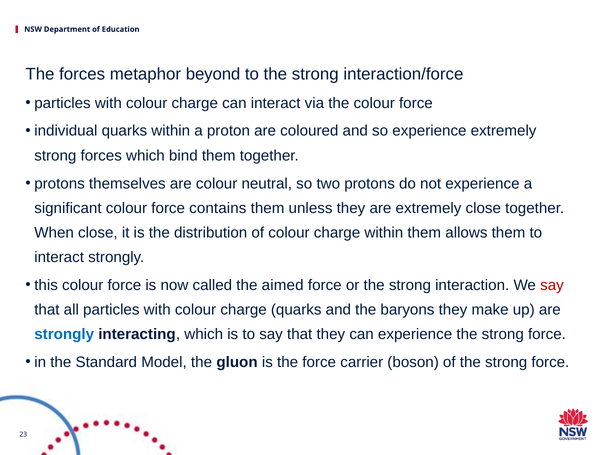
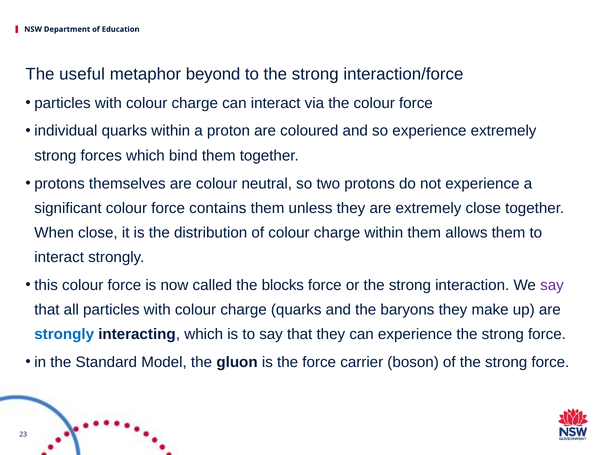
The forces: forces -> useful (82, 74)
aimed: aimed -> blocks (283, 285)
say colour: red -> purple (552, 285)
